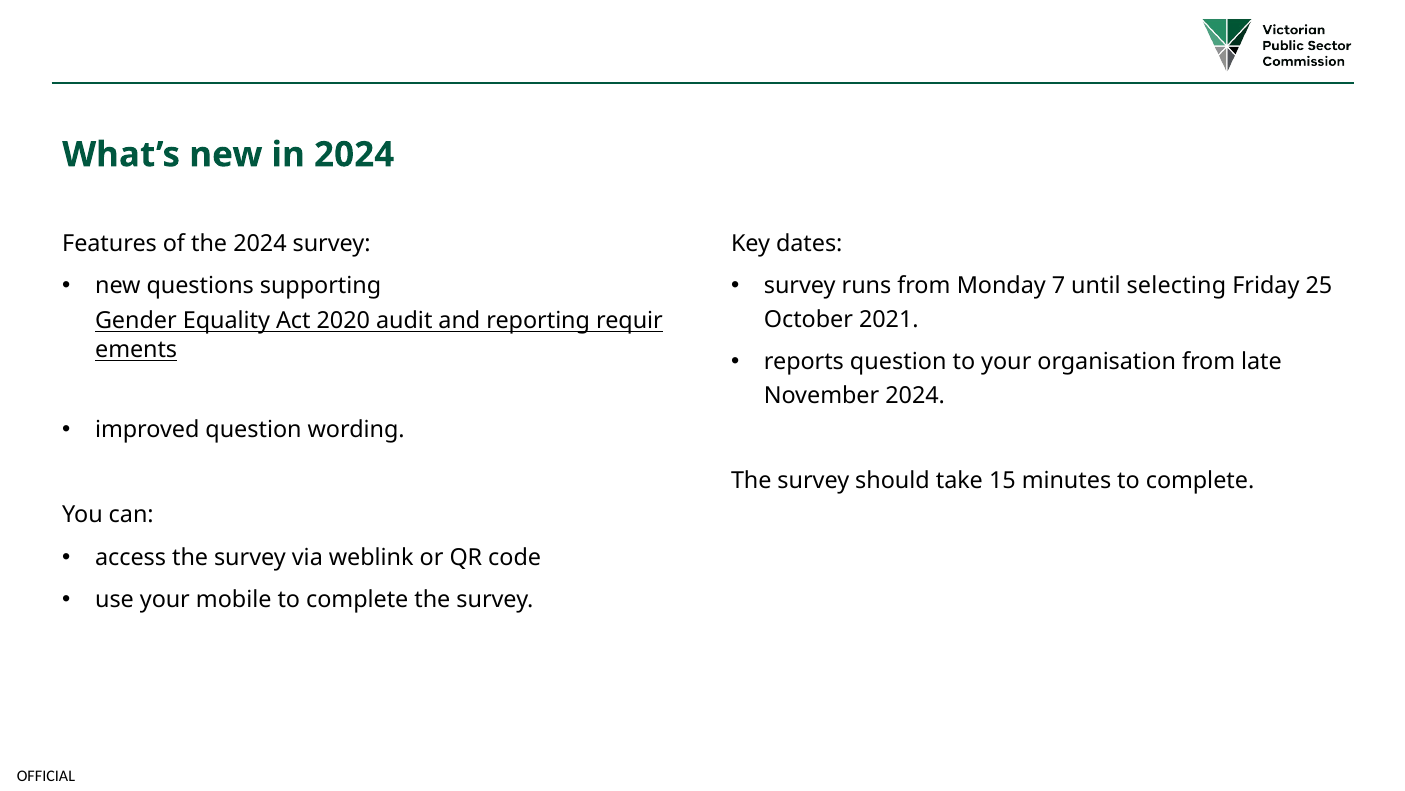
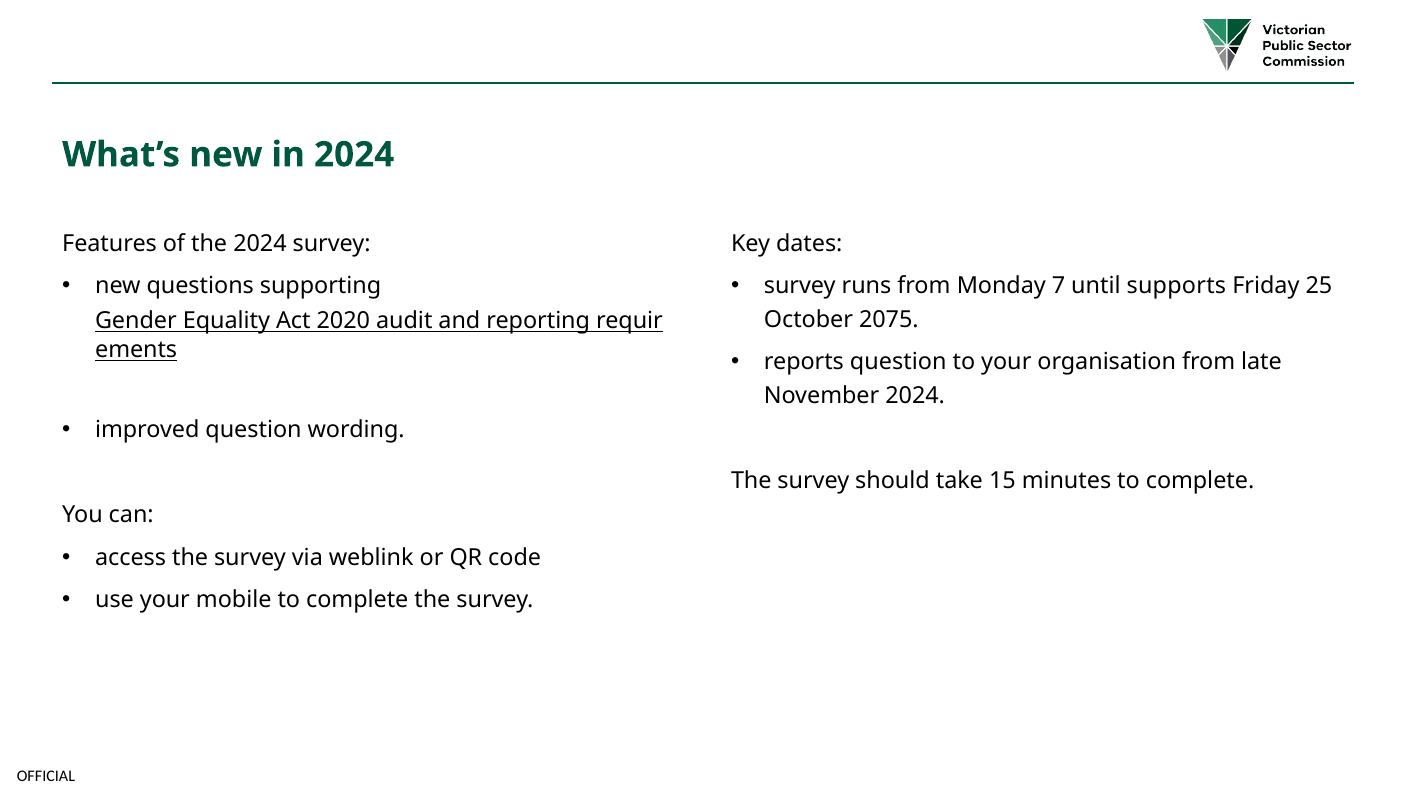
selecting: selecting -> supports (1176, 286)
2021: 2021 -> 2075 (889, 319)
